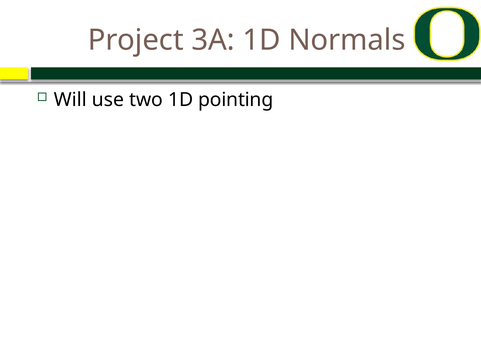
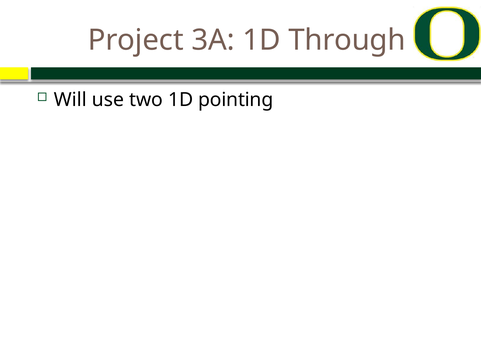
Normals: Normals -> Through (347, 40)
